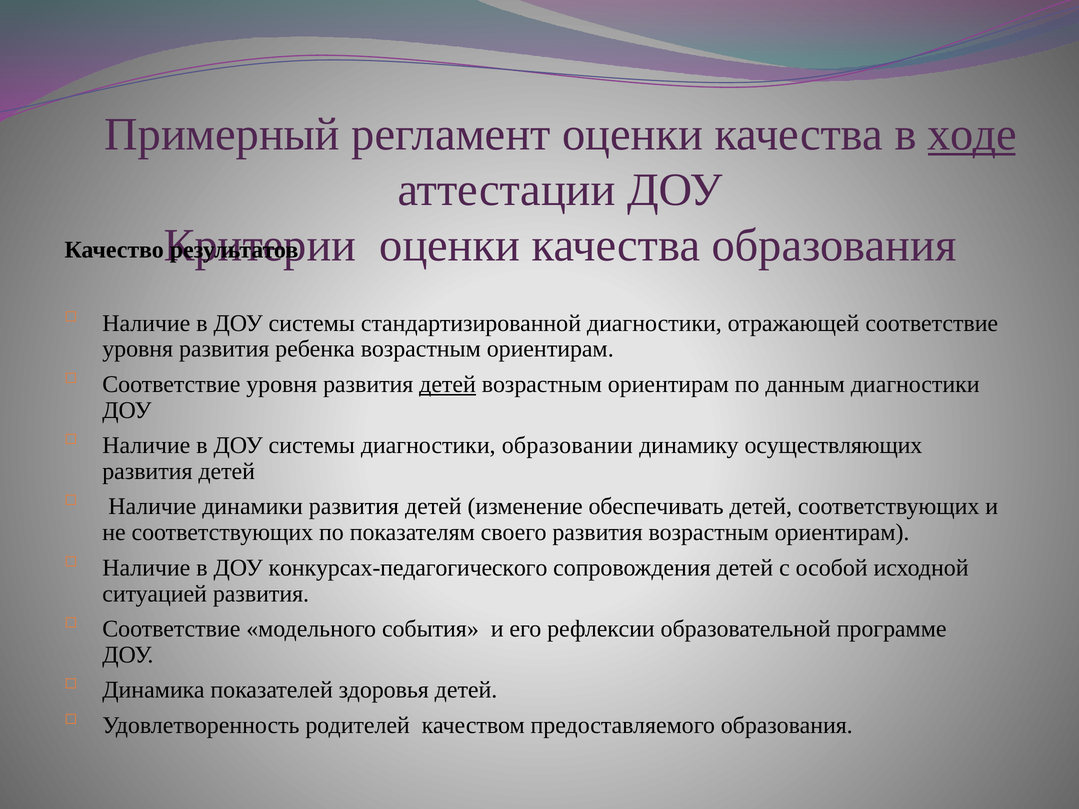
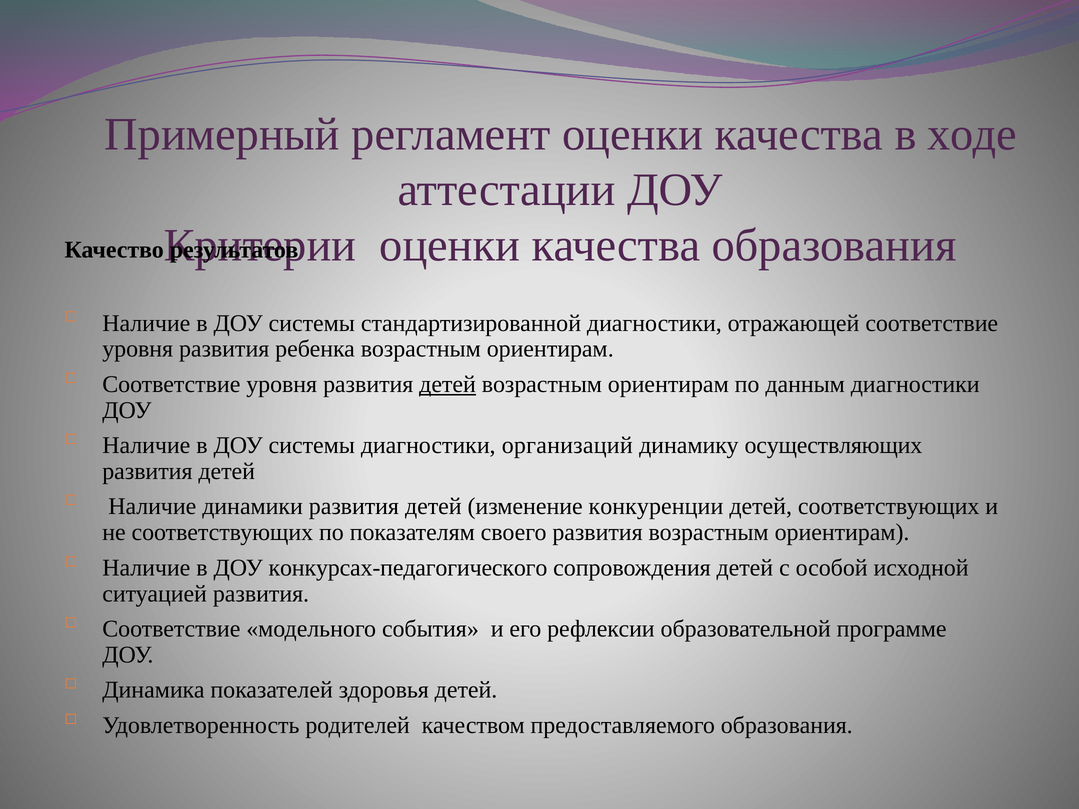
ходе underline: present -> none (972, 134)
образовании: образовании -> организаций (567, 446)
обеспечивать: обеспечивать -> конкуренции (656, 507)
